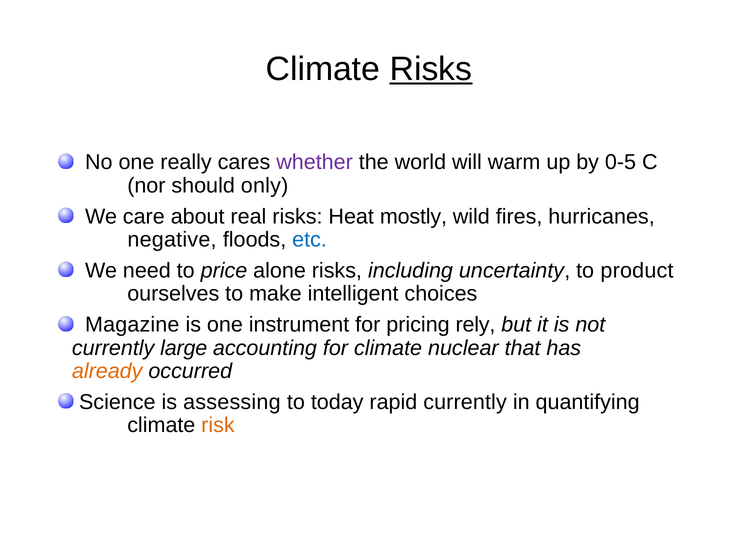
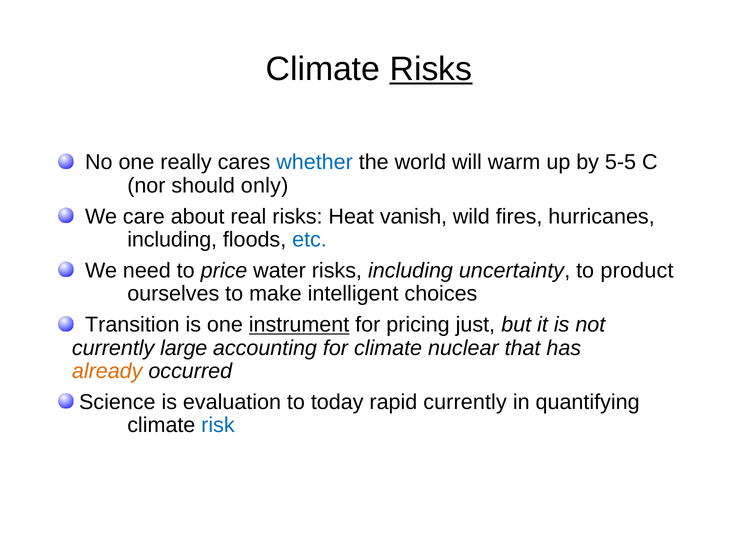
whether colour: purple -> blue (315, 163)
0-5: 0-5 -> 5-5 (620, 163)
mostly: mostly -> vanish (413, 217)
negative: negative -> including (172, 240)
alone: alone -> water (280, 271)
Magazine: Magazine -> Transition (132, 325)
instrument underline: none -> present (299, 325)
rely: rely -> just (475, 325)
assessing: assessing -> evaluation (232, 403)
risk colour: orange -> blue (218, 426)
